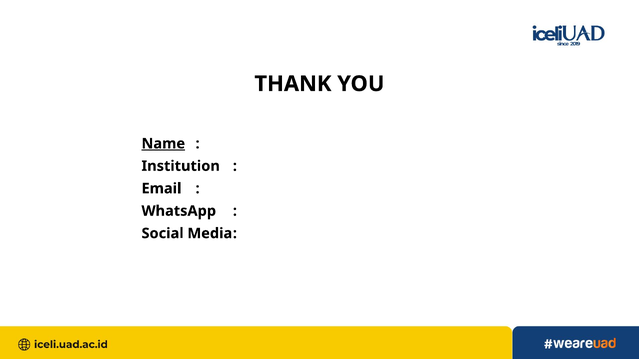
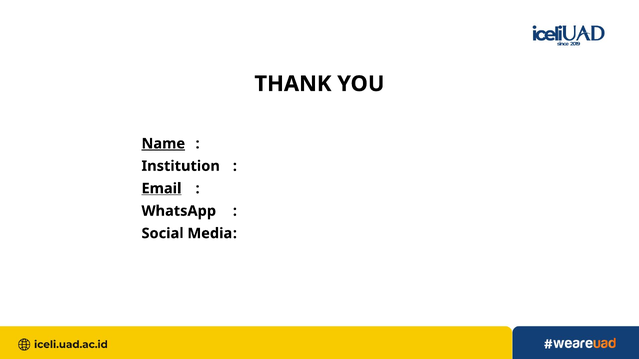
Email underline: none -> present (161, 189)
